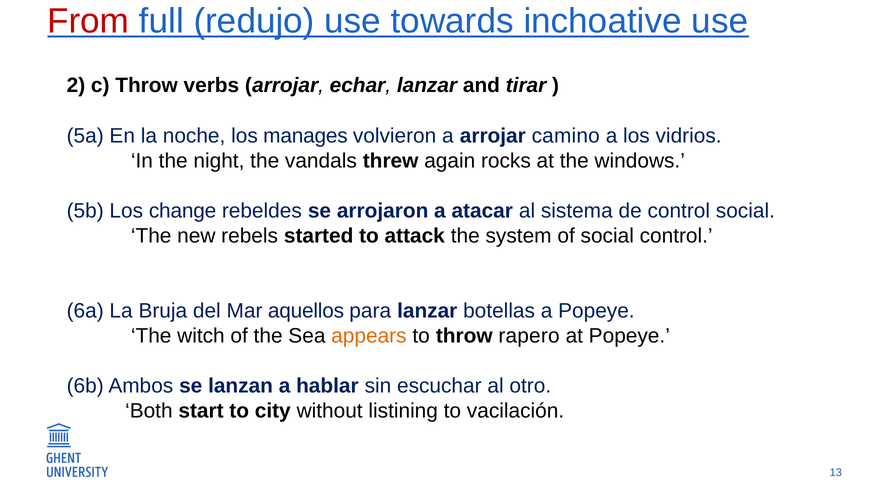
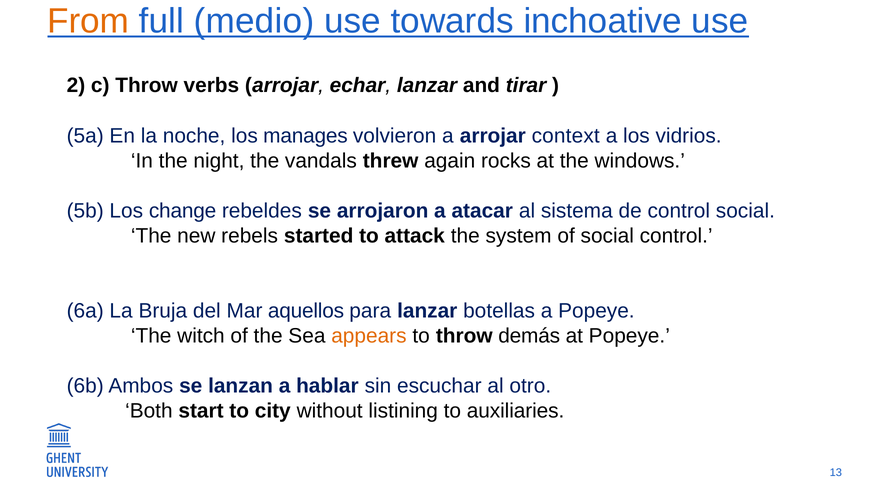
From colour: red -> orange (88, 21)
redujo: redujo -> medio (254, 21)
camino: camino -> context (566, 136)
rapero: rapero -> demás (529, 336)
vacilación: vacilación -> auxiliaries (516, 411)
